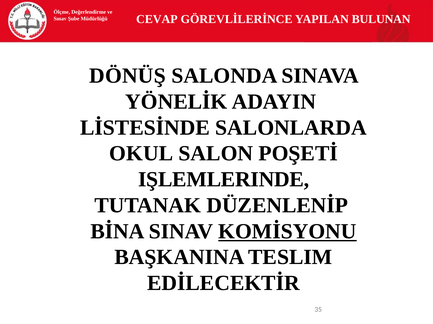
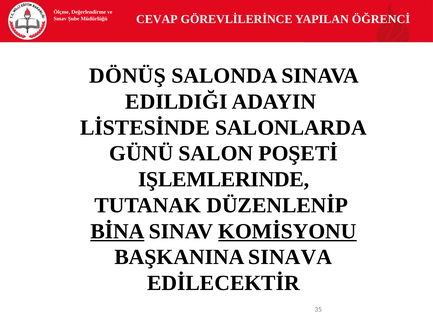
BULUNAN: BULUNAN -> ÖĞRENCİ (381, 19)
YÖNELİK: YÖNELİK -> EDILDIĞI (176, 102)
OKUL: OKUL -> GÜNÜ (141, 154)
BİNA underline: none -> present (117, 232)
BAŞKANINA TESLIM: TESLIM -> SINAVA (290, 258)
